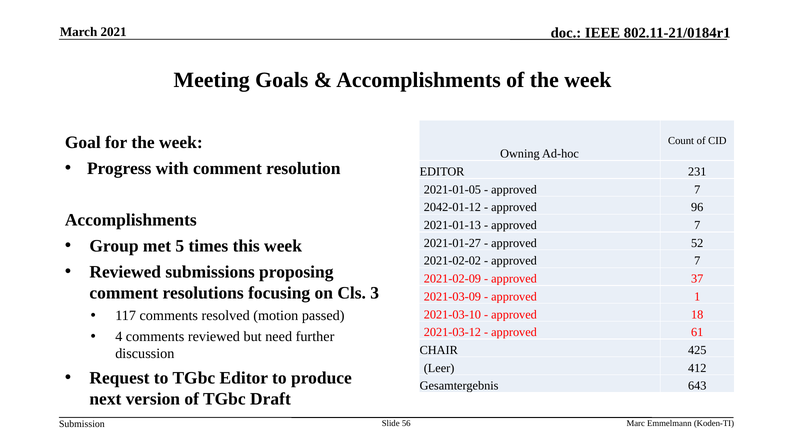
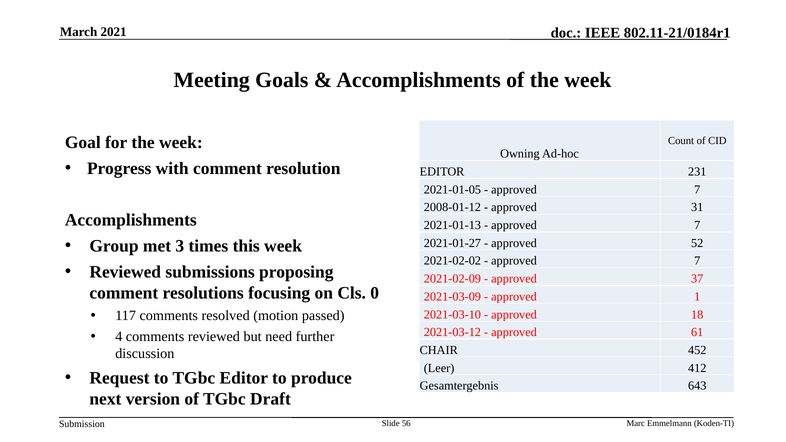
2042-01-12: 2042-01-12 -> 2008-01-12 (452, 207)
96: 96 -> 31 (697, 207)
5: 5 -> 3 (180, 246)
3: 3 -> 0 (375, 293)
425: 425 -> 452 (697, 350)
